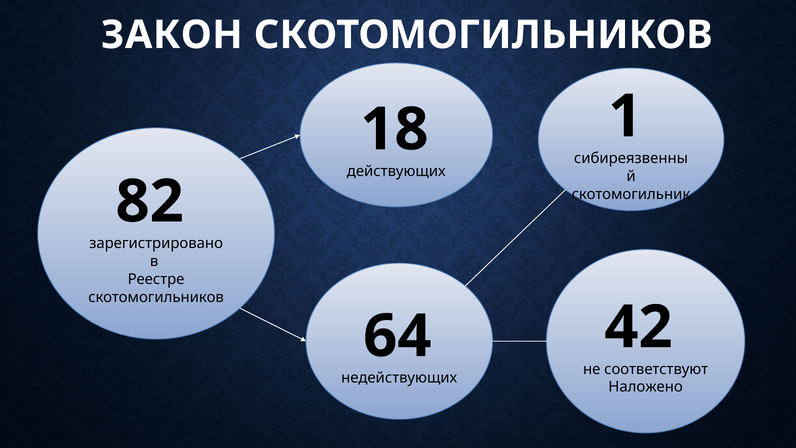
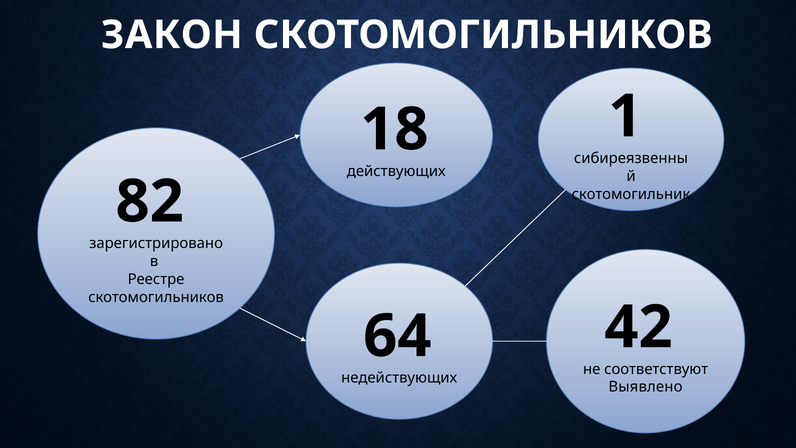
Наложено: Наложено -> Выявлено (645, 387)
